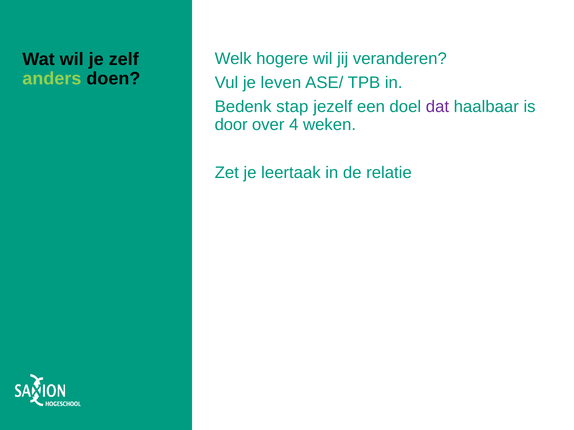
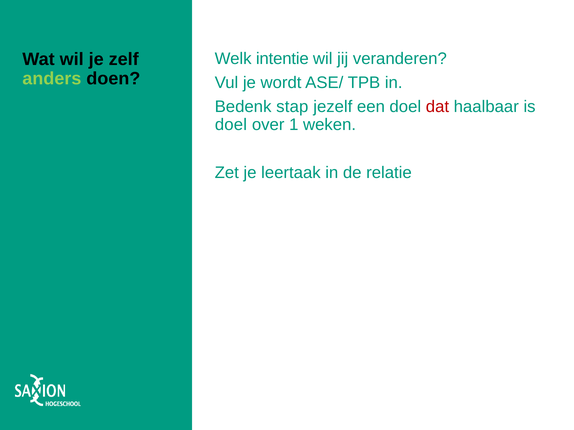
hogere: hogere -> intentie (282, 59)
leven: leven -> wordt (281, 83)
dat colour: purple -> red (437, 107)
door: door -> doel (231, 125)
4: 4 -> 1 (294, 125)
